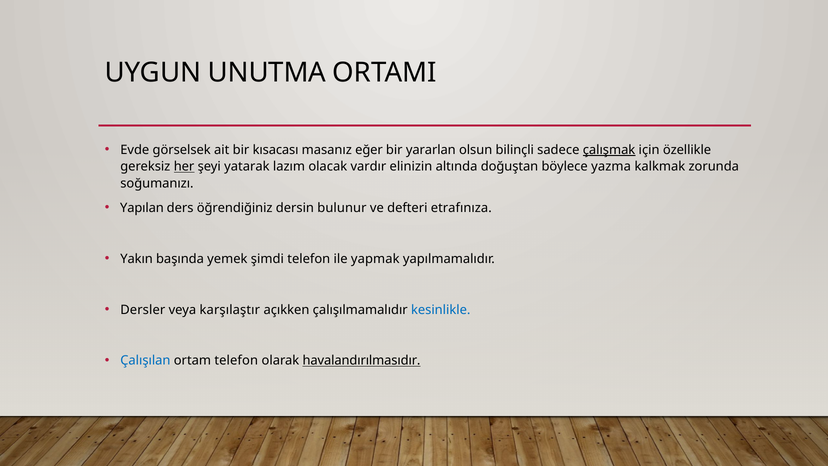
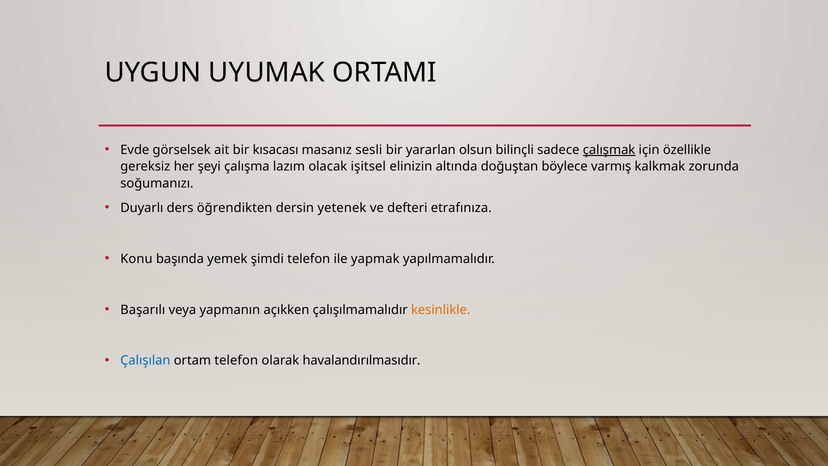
UNUTMA: UNUTMA -> UYUMAK (267, 73)
eğer: eğer -> sesli (369, 150)
her underline: present -> none (184, 167)
yatarak: yatarak -> çalışma (247, 167)
vardır: vardır -> işitsel (368, 167)
yazma: yazma -> varmış (611, 167)
Yapılan: Yapılan -> Duyarlı (142, 208)
öğrendiğiniz: öğrendiğiniz -> öğrendikten (235, 208)
bulunur: bulunur -> yetenek (342, 208)
Yakın: Yakın -> Konu (136, 259)
Dersler: Dersler -> Başarılı (143, 310)
karşılaştır: karşılaştır -> yapmanın (230, 310)
kesinlikle colour: blue -> orange (441, 310)
havalandırılmasıdır underline: present -> none (362, 361)
